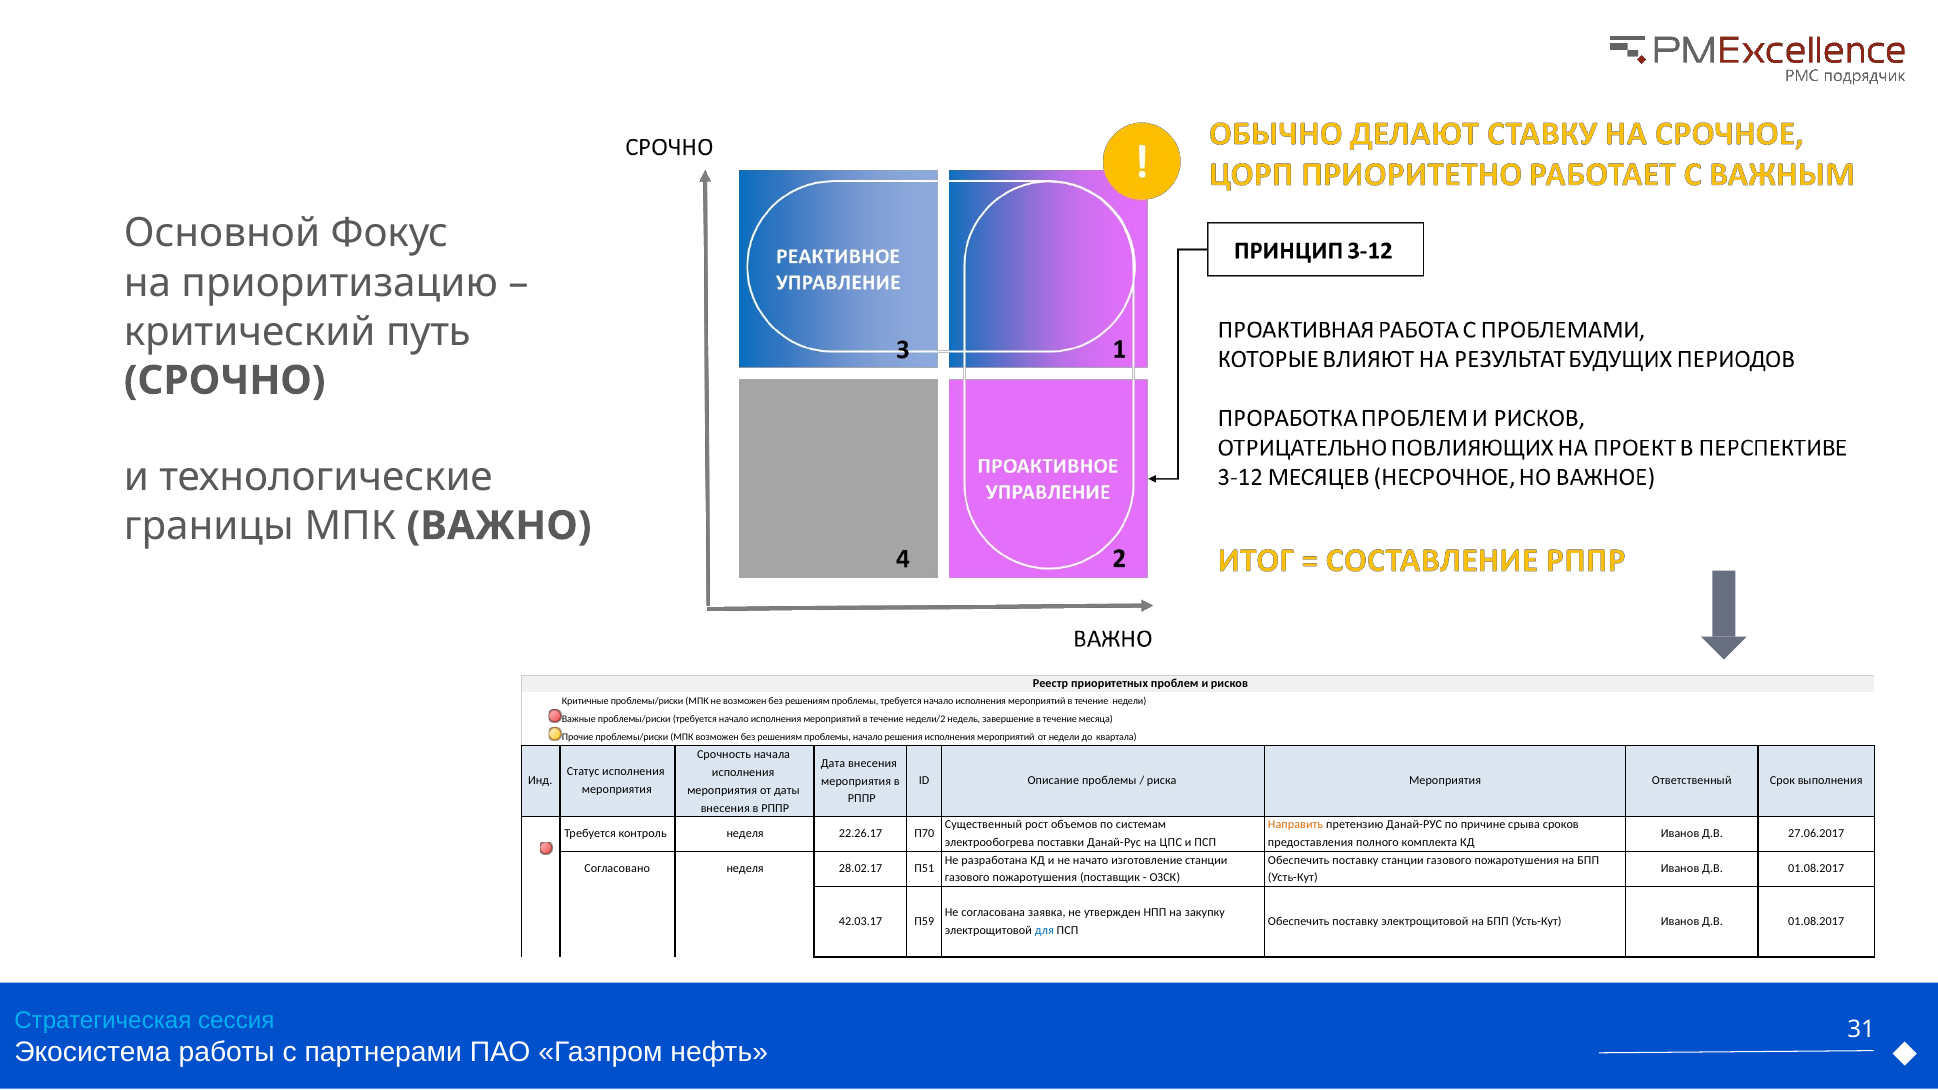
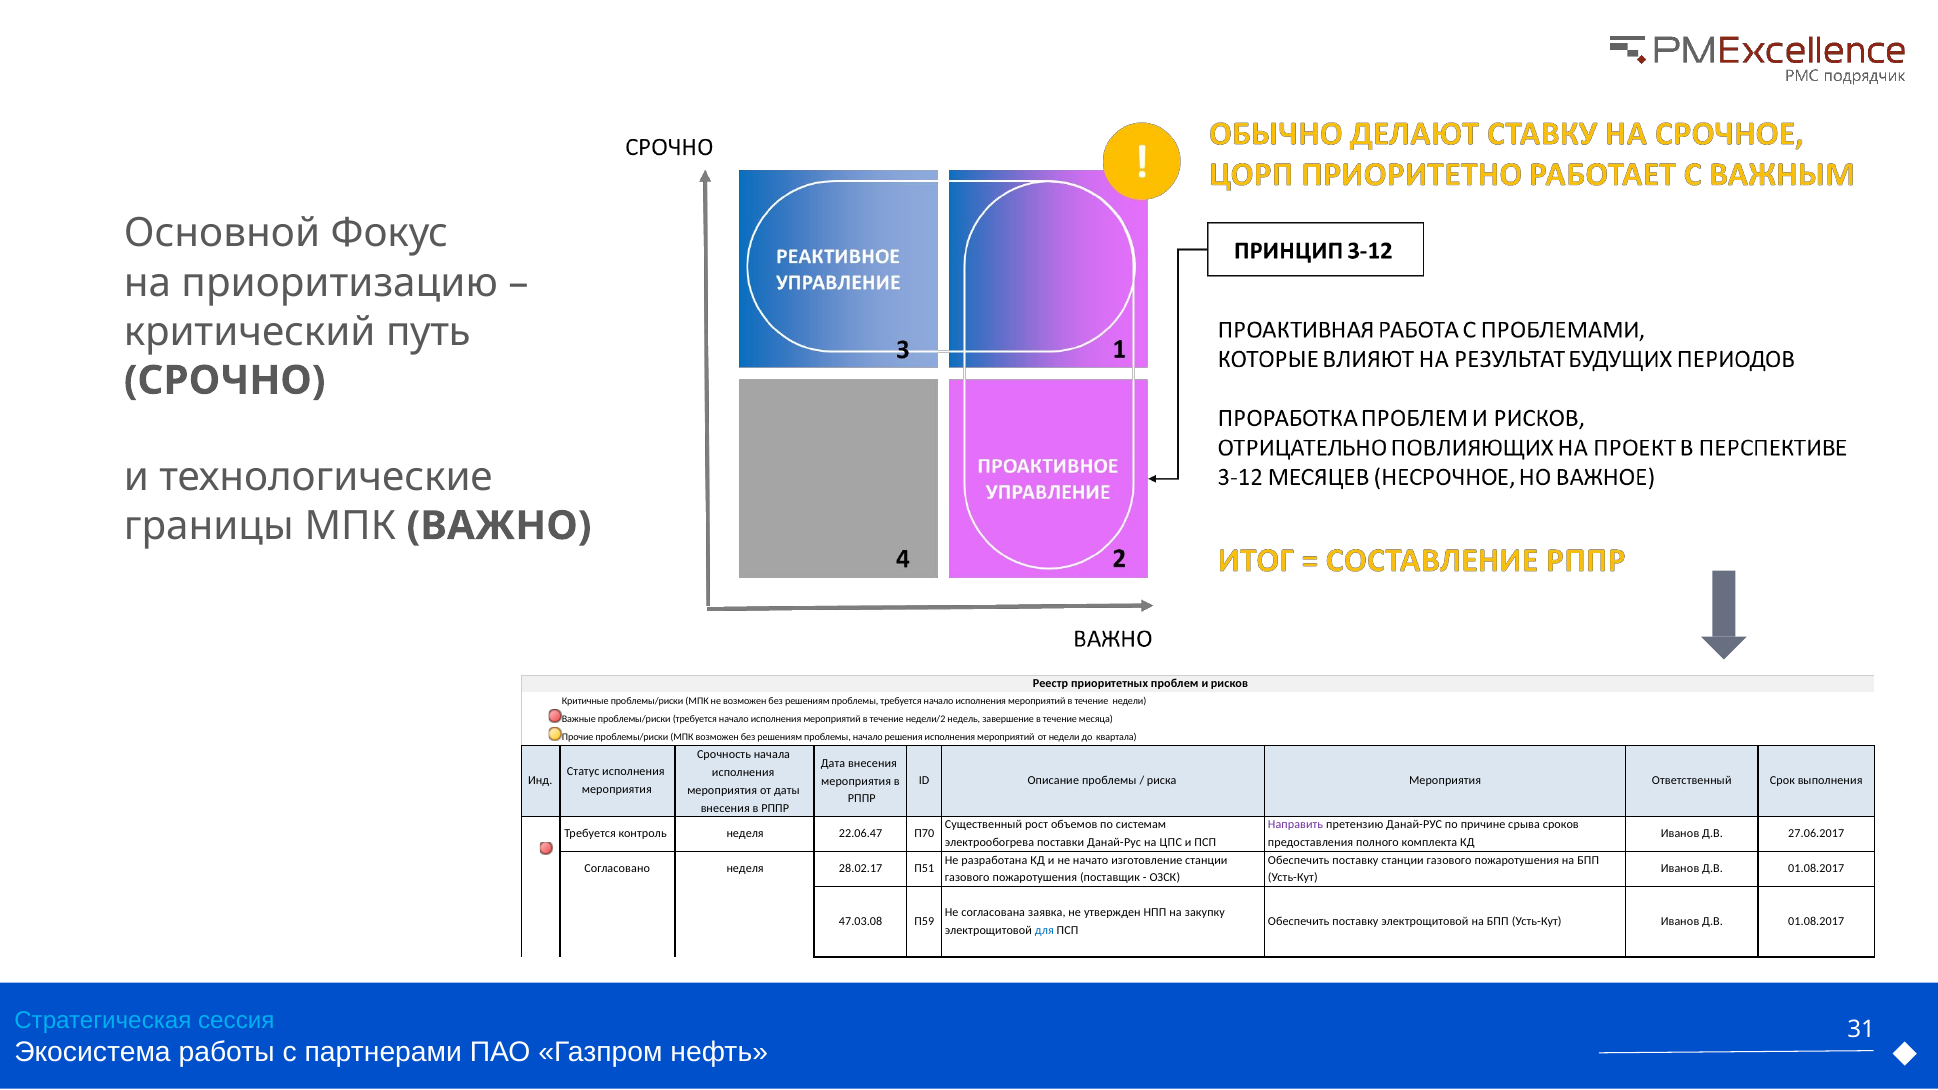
Направить colour: orange -> purple (1296, 825)
22.26.17: 22.26.17 -> 22.06.47 (861, 834)
42.03.17: 42.03.17 -> 47.03.08 (861, 921)
